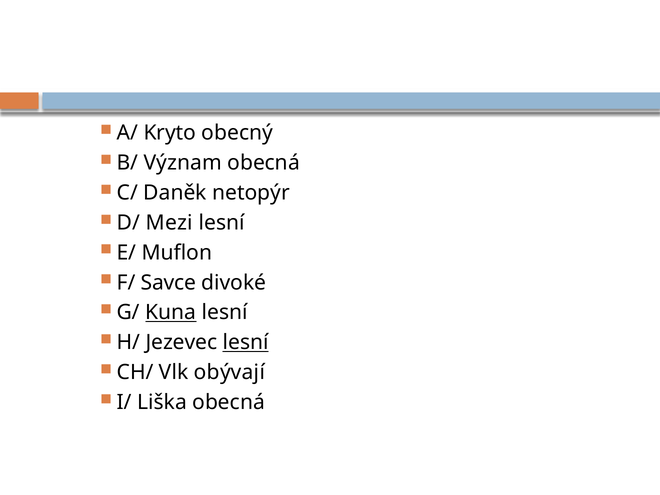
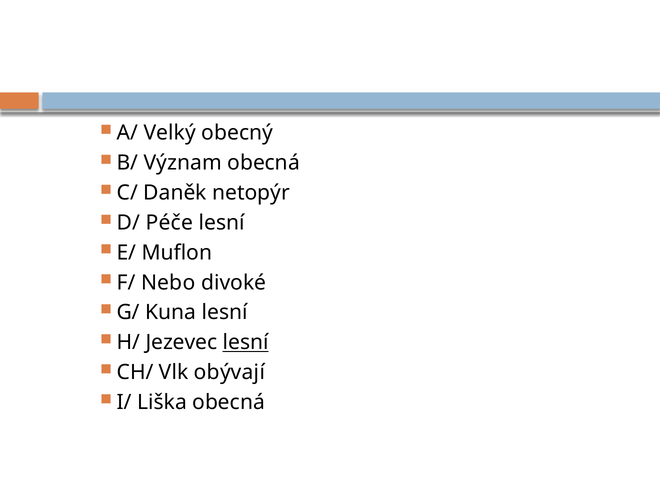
Kryto: Kryto -> Velký (170, 133)
Mezi: Mezi -> Péče (169, 223)
Savce: Savce -> Nebo (168, 283)
Kuna underline: present -> none (171, 313)
